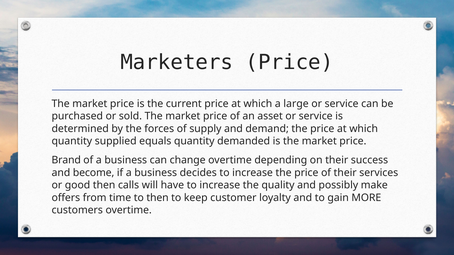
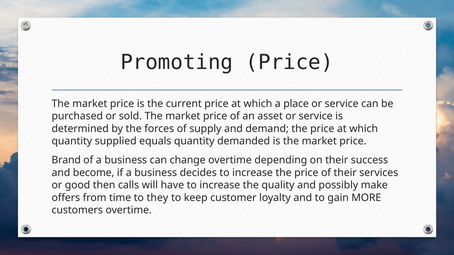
Marketers: Marketers -> Promoting (177, 62)
large: large -> place (296, 104)
to then: then -> they (157, 198)
